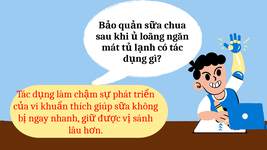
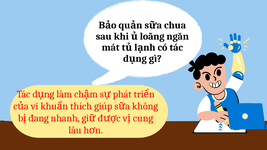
ngay: ngay -> đang (39, 118)
sánh: sánh -> cung (143, 118)
